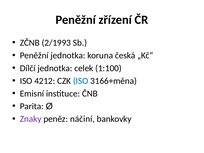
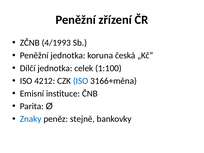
2/1993: 2/1993 -> 4/1993 (56, 43)
Znaky colour: purple -> blue (31, 119)
náčiní: náčiní -> stejně (82, 119)
